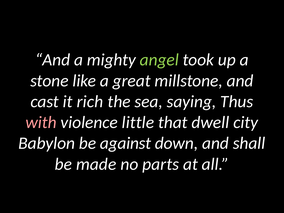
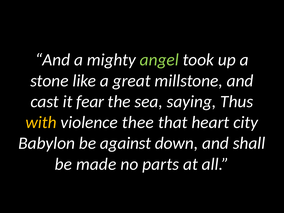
rich: rich -> fear (90, 102)
with colour: pink -> yellow (41, 122)
little: little -> thee (138, 122)
dwell: dwell -> heart (210, 122)
